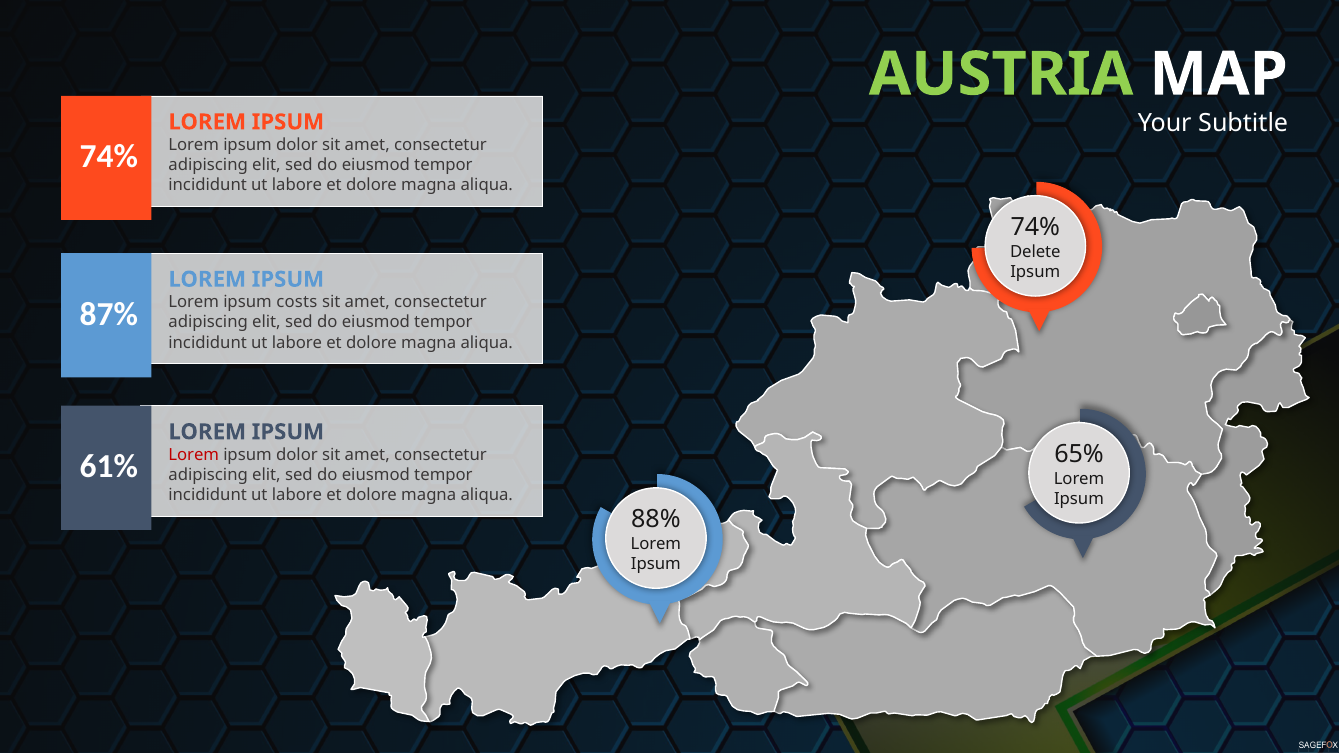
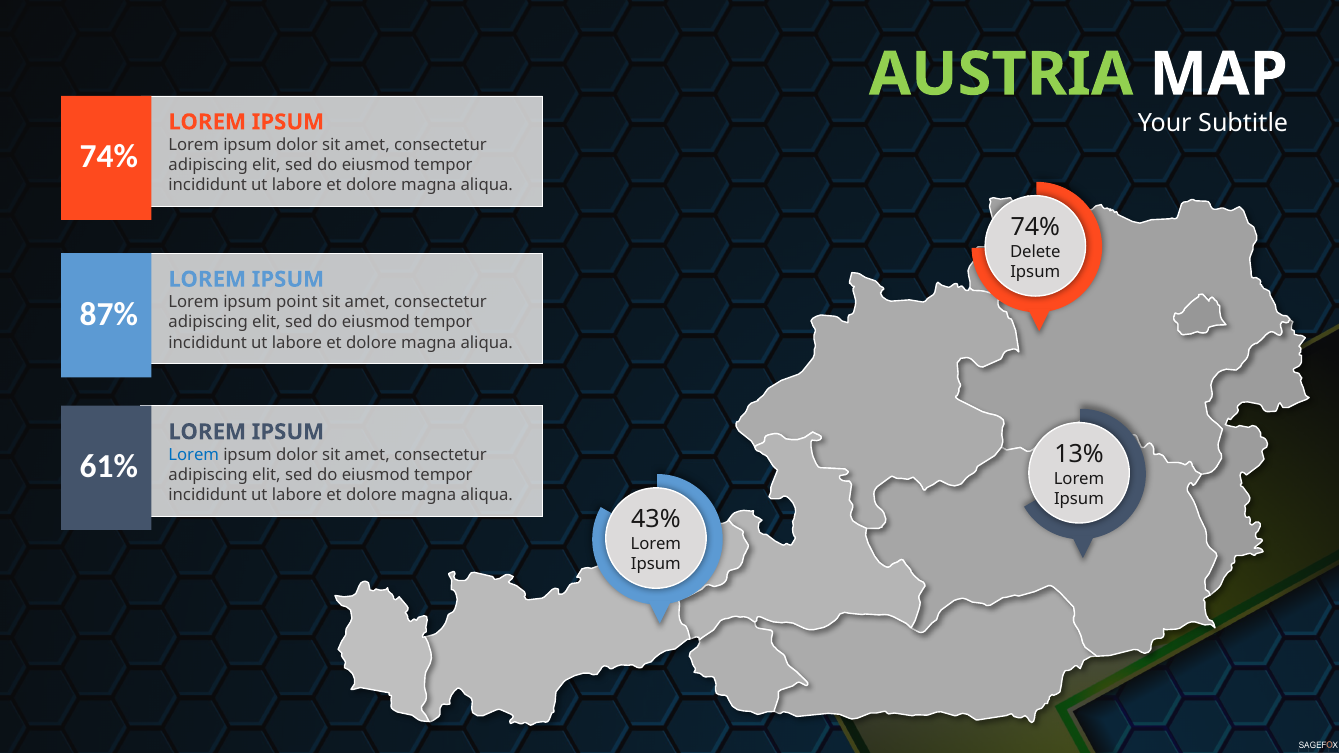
costs: costs -> point (297, 302)
65%: 65% -> 13% (1079, 455)
Lorem colour: red -> blue (194, 455)
88%: 88% -> 43% (656, 520)
